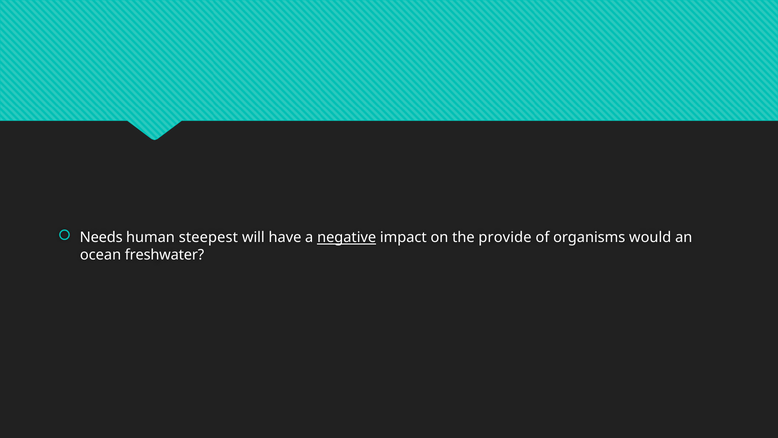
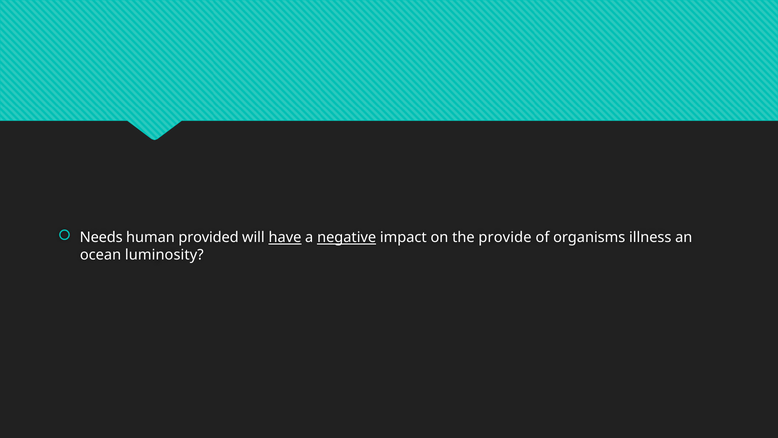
steepest: steepest -> provided (209, 237)
have underline: none -> present (285, 237)
would: would -> illness (650, 237)
freshwater: freshwater -> luminosity (164, 255)
